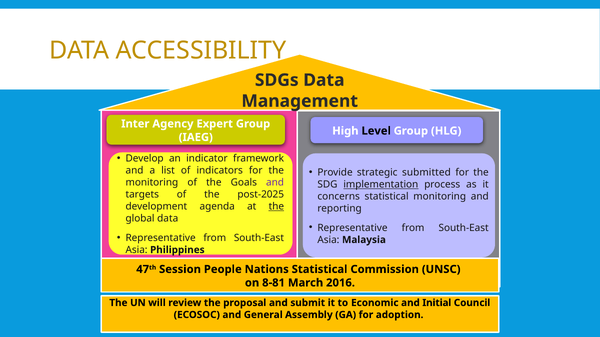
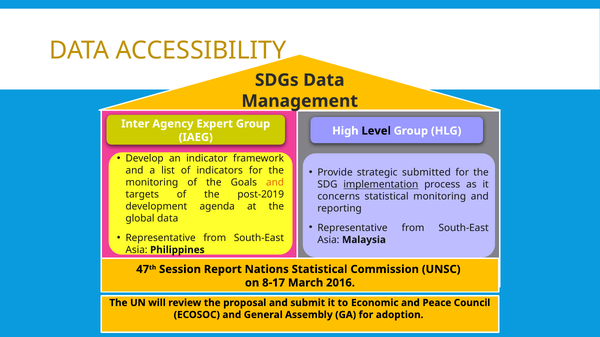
and colour: purple -> orange (275, 183)
post-2025: post-2025 -> post-2019 (261, 195)
the underline: present -> none (276, 207)
People: People -> Report (223, 270)
8-81: 8-81 -> 8-17 (274, 283)
Initial: Initial -> Peace (437, 303)
